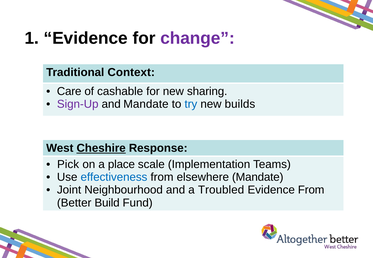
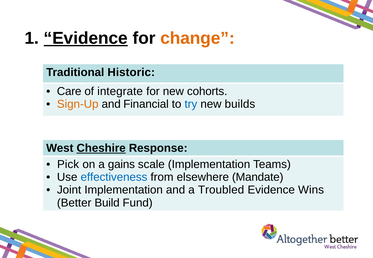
Evidence underline: none -> present (86, 38)
change colour: purple -> orange (198, 38)
Context: Context -> Historic (131, 72)
cashable: cashable -> integrate (120, 91)
sharing: sharing -> cohorts (207, 91)
Sign-Up colour: purple -> orange (78, 104)
and Mandate: Mandate -> Financial (146, 104)
place: place -> gains (121, 165)
Joint Neighbourhood: Neighbourhood -> Implementation (124, 190)
Evidence From: From -> Wins (311, 190)
